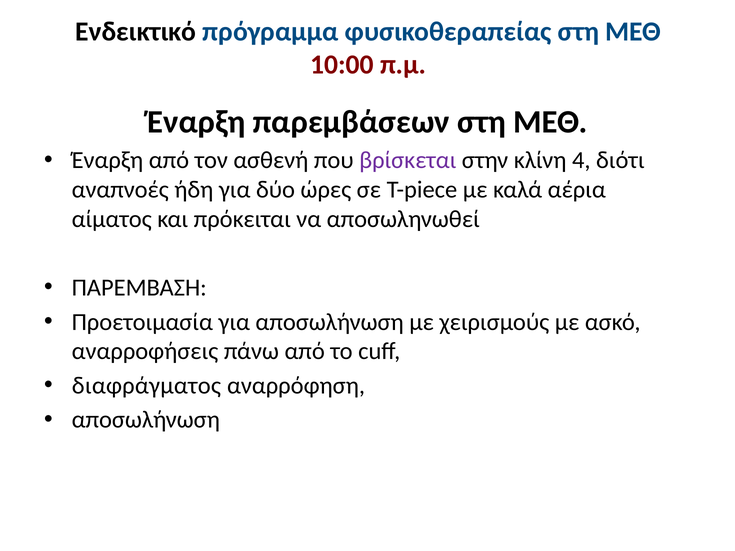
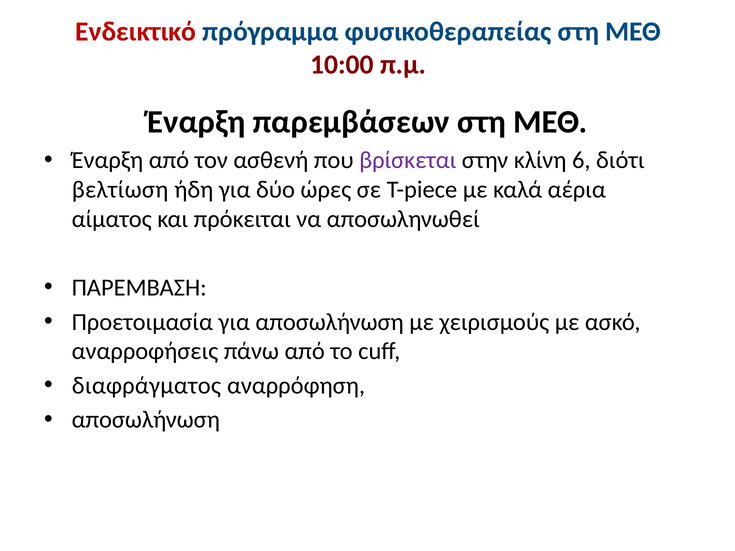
Ενδεικτικό colour: black -> red (136, 31)
4: 4 -> 6 (581, 160)
αναπνοές: αναπνοές -> βελτίωση (120, 190)
